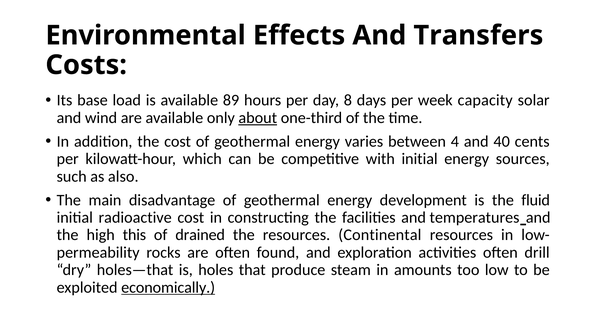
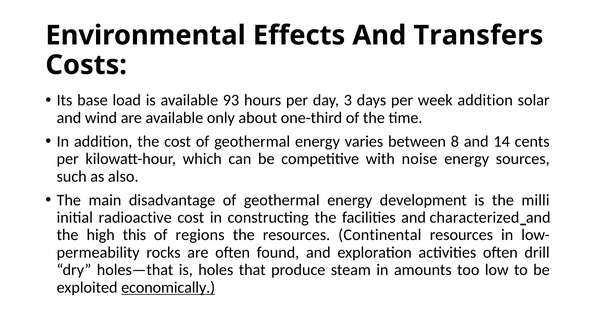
89: 89 -> 93 (231, 100)
8: 8 -> 3 (348, 100)
week capacity: capacity -> addition (485, 100)
about underline: present -> none (258, 118)
4: 4 -> 8 (455, 141)
40: 40 -> 14 (502, 141)
with initial: initial -> noise (419, 159)
fluid: fluid -> milli (536, 200)
temperatures: temperatures -> characterized (474, 217)
drained: drained -> regions (200, 234)
